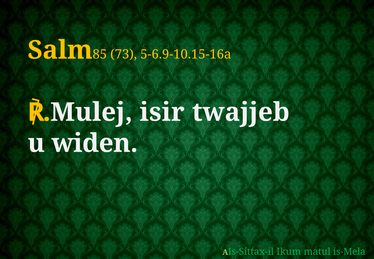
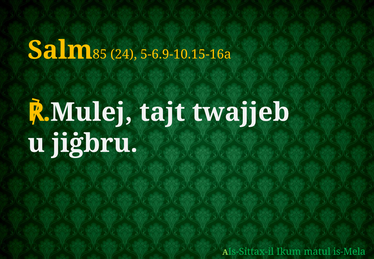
73: 73 -> 24 (124, 54)
isir: isir -> tajt (162, 112)
widen: widen -> jiġbru (95, 143)
